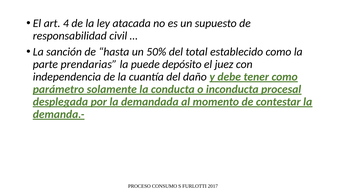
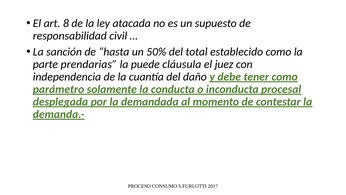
4: 4 -> 8 (66, 23)
depósito: depósito -> cláusula (182, 64)
